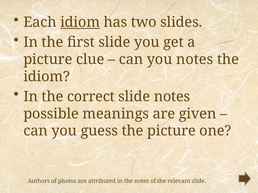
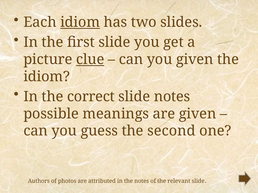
clue underline: none -> present (90, 60)
you notes: notes -> given (195, 60)
the picture: picture -> second (171, 131)
